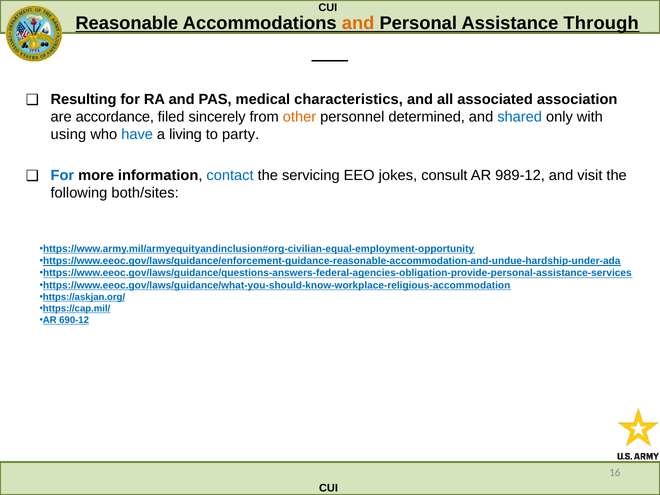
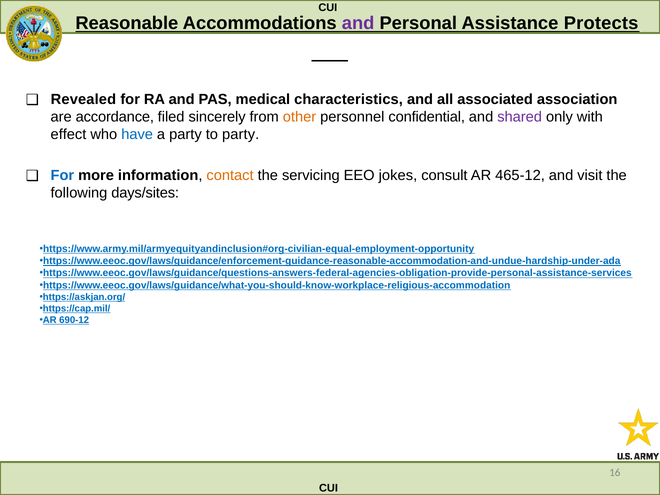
and colour: orange -> purple (358, 23)
Through: Through -> Protects (601, 23)
Resulting: Resulting -> Revealed (83, 99)
determined: determined -> confidential (427, 117)
shared colour: blue -> purple (520, 117)
using: using -> effect (68, 134)
a living: living -> party (185, 134)
contact colour: blue -> orange (230, 175)
989-12: 989-12 -> 465-12 (520, 175)
both/sites: both/sites -> days/sites (145, 193)
